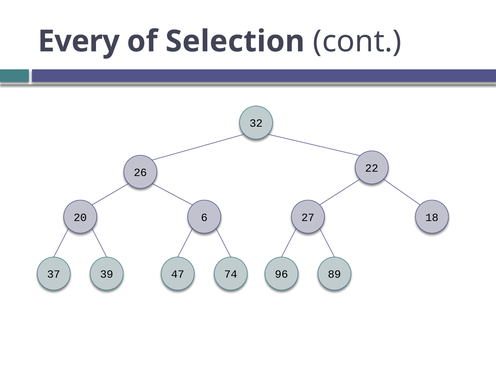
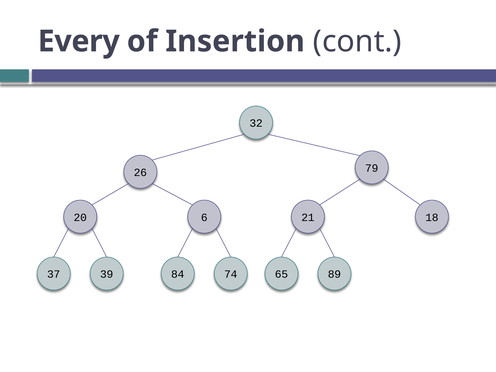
Selection: Selection -> Insertion (235, 41)
22: 22 -> 79 (372, 168)
27: 27 -> 21 (308, 217)
47: 47 -> 84 (178, 274)
96: 96 -> 65 (281, 274)
